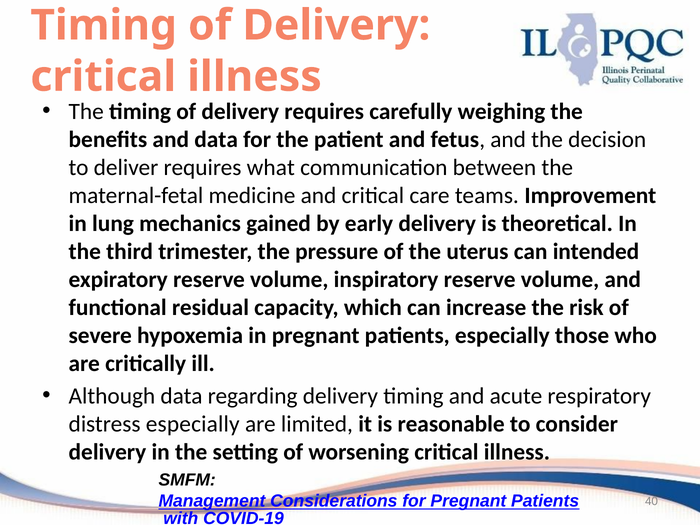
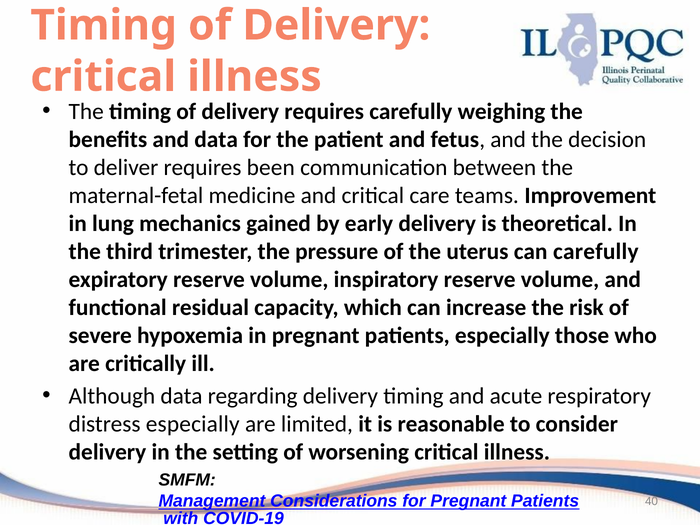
what: what -> been (271, 167)
can intended: intended -> carefully (596, 251)
